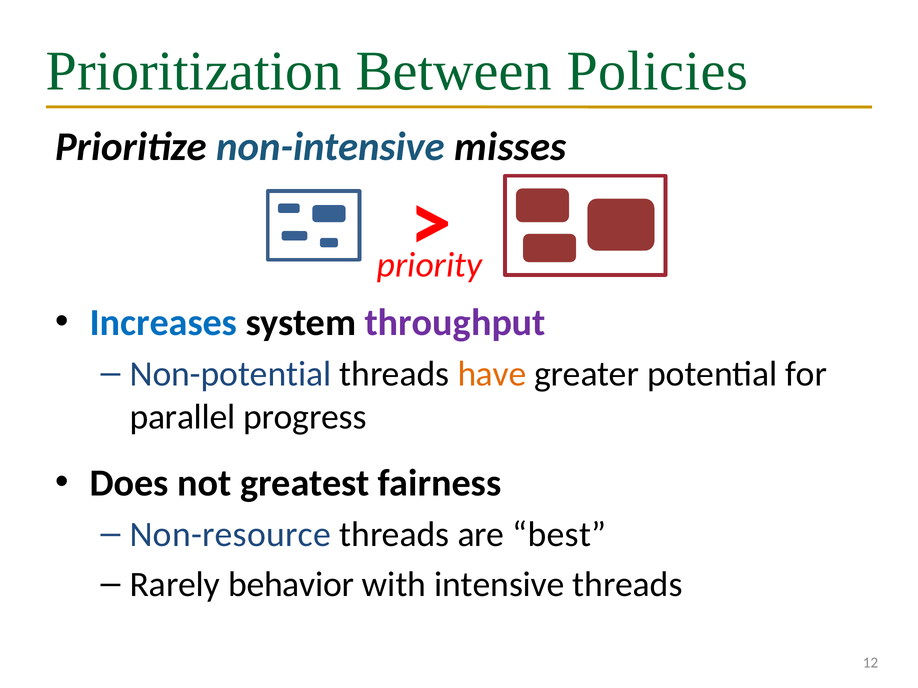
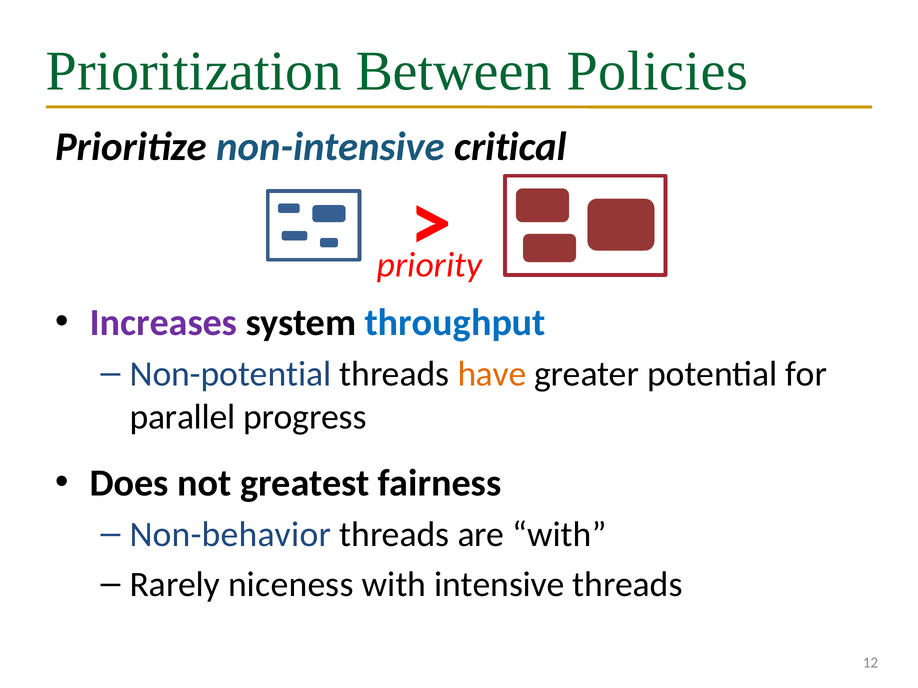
misses: misses -> critical (511, 147)
Increases colour: blue -> purple (163, 323)
throughput colour: purple -> blue (455, 323)
Non-resource: Non-resource -> Non-behavior (230, 535)
are best: best -> with (559, 535)
behavior: behavior -> niceness (291, 585)
